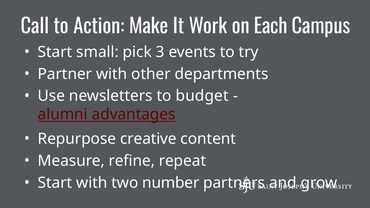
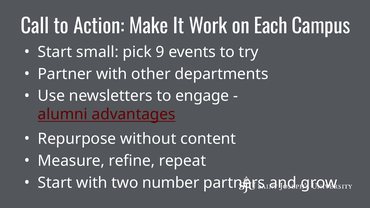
3: 3 -> 9 (160, 52)
budget: budget -> engage (202, 96)
creative: creative -> without (148, 139)
